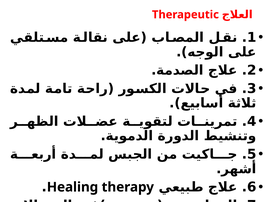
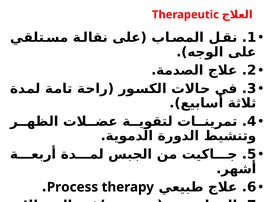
Healing: Healing -> Process (72, 187)
